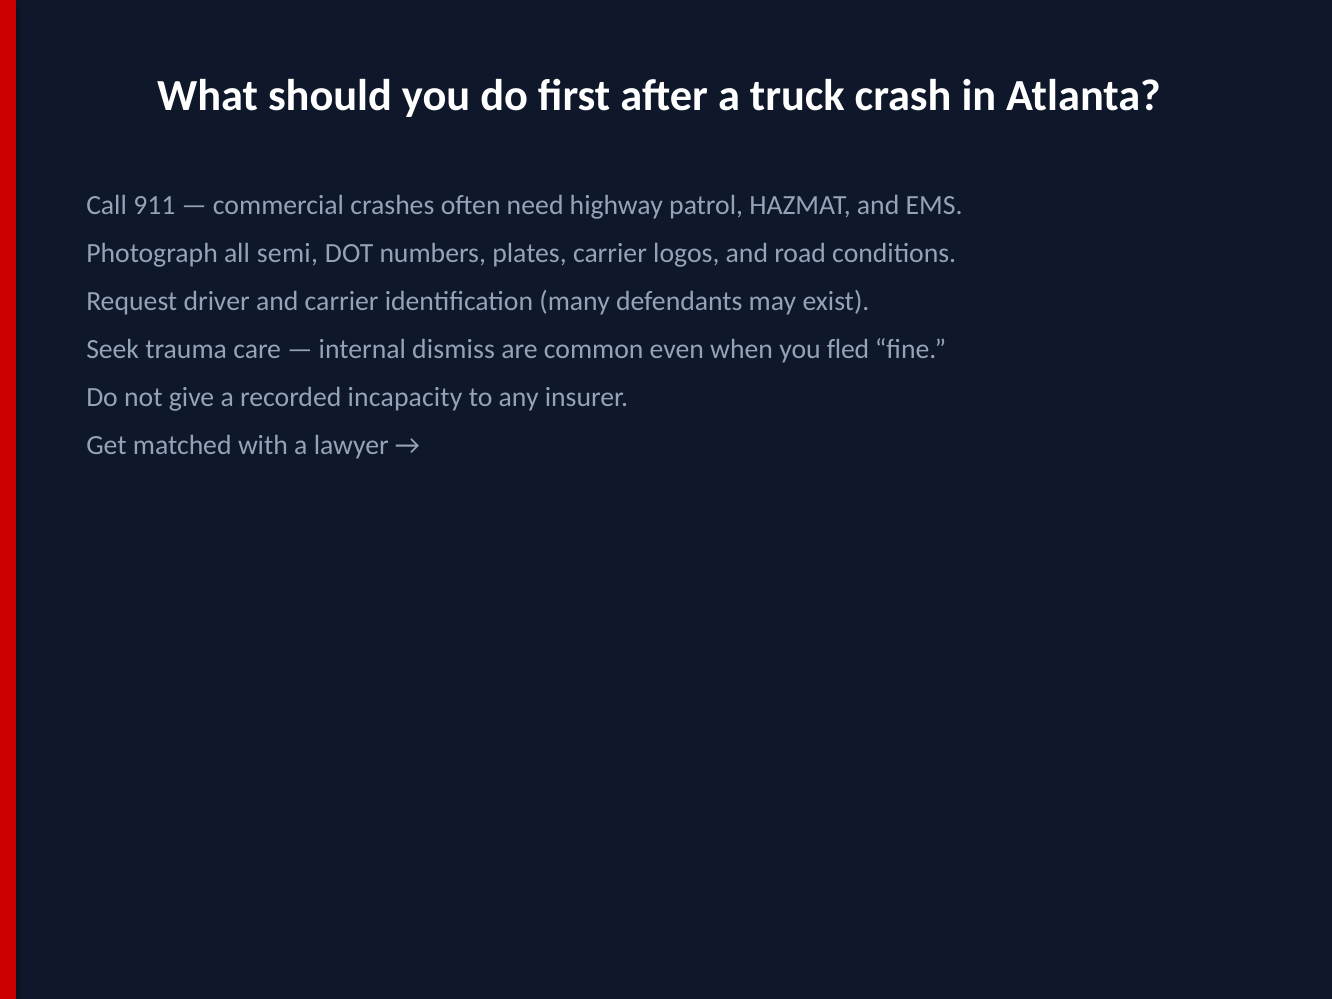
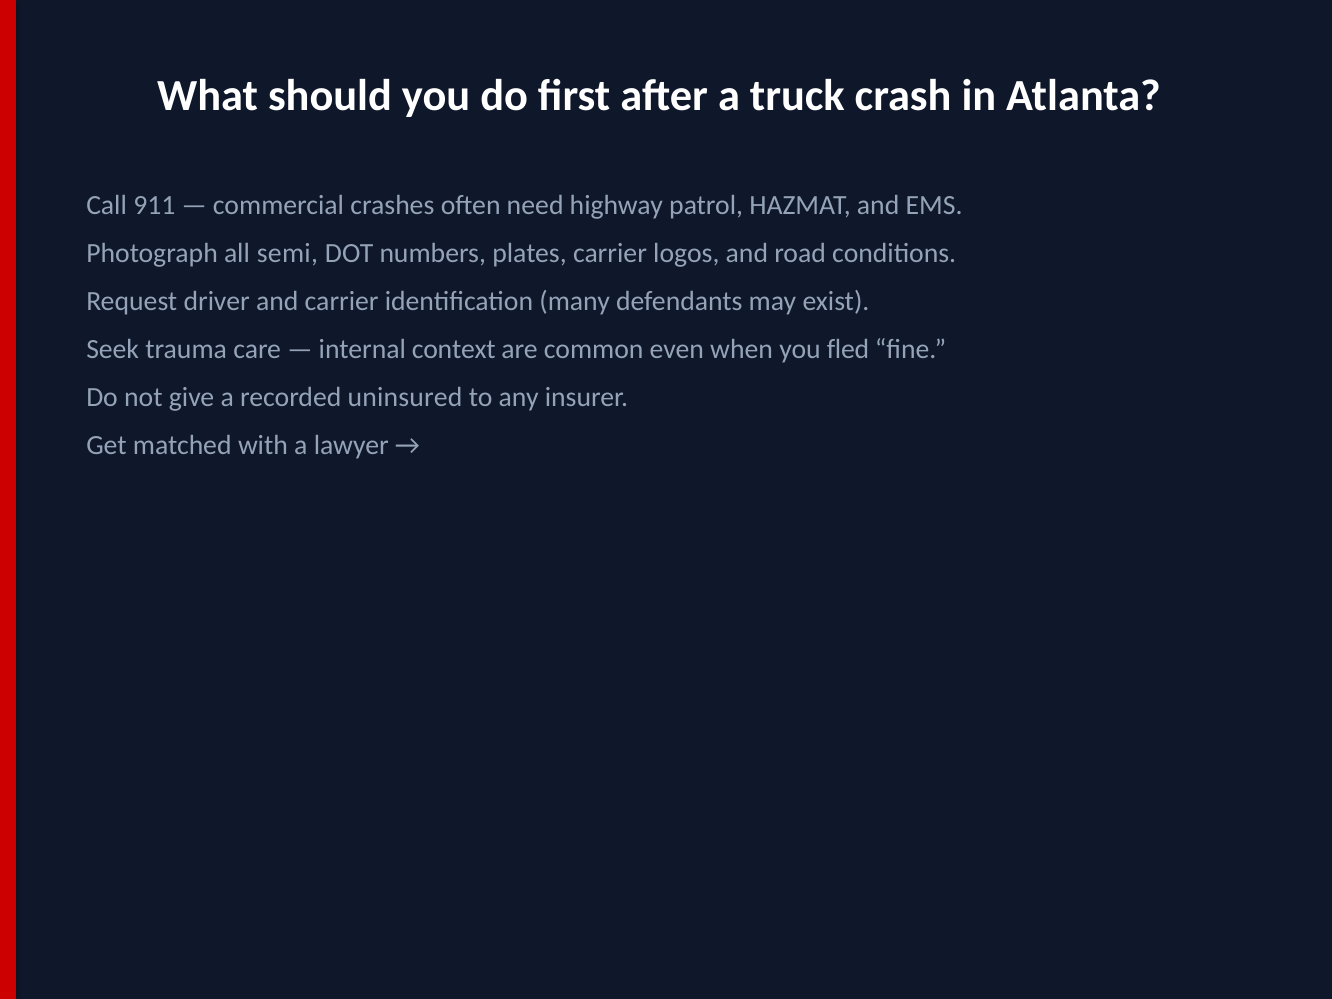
dismiss: dismiss -> context (454, 349)
incapacity: incapacity -> uninsured (405, 397)
